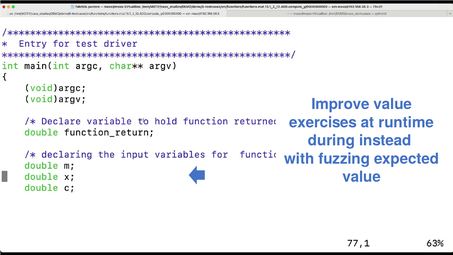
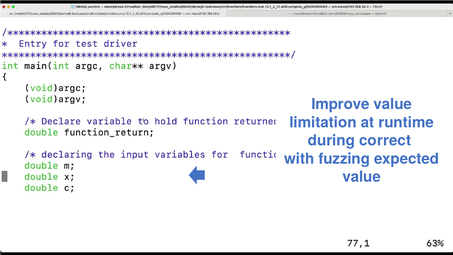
exercises: exercises -> limitation (323, 122)
instead: instead -> correct (385, 140)
